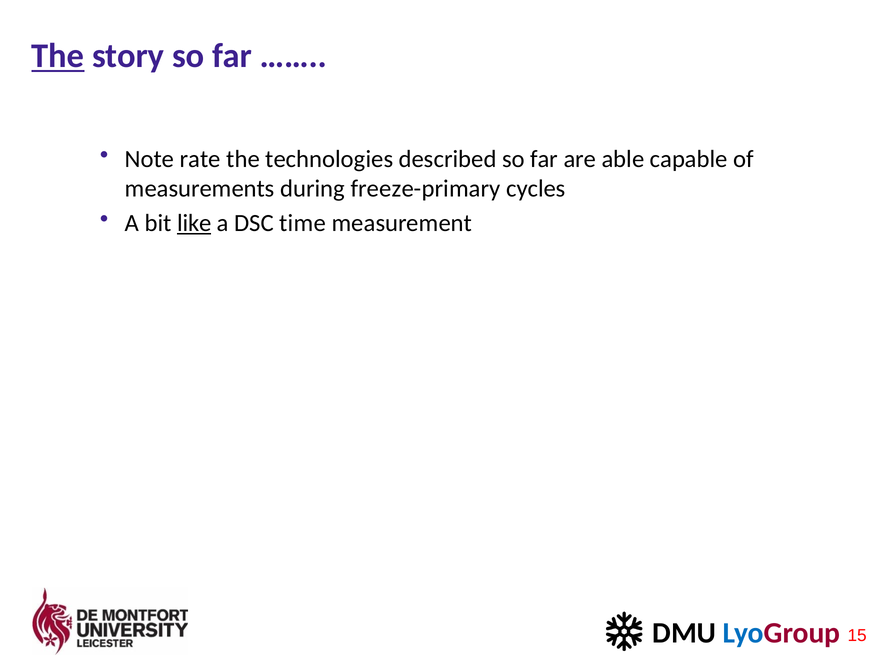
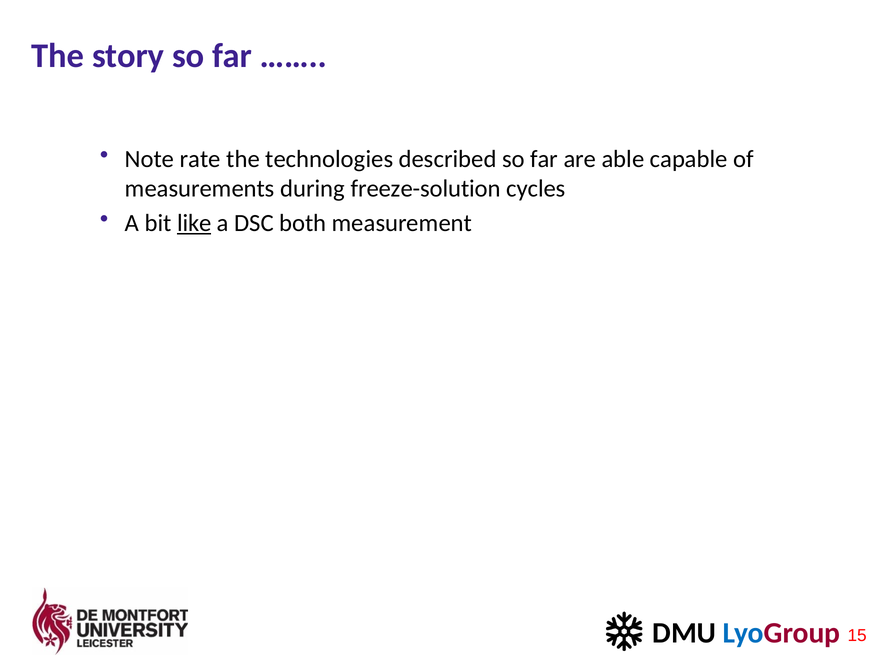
The underline: present -> none (58, 56)
freeze-primary: freeze-primary -> freeze-solution (426, 189)
time: time -> both (303, 223)
